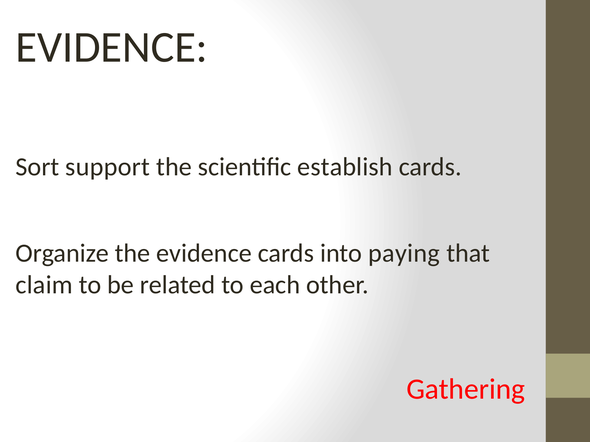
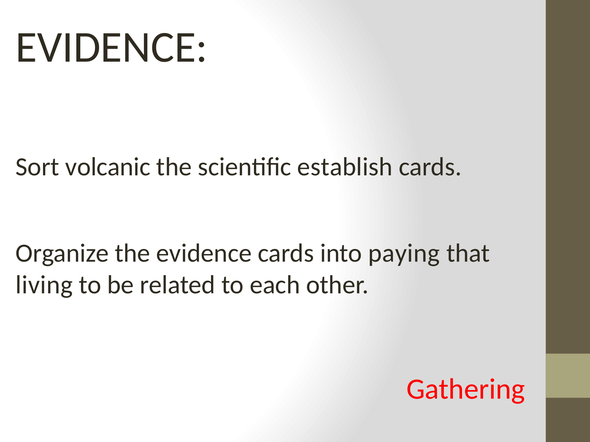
support: support -> volcanic (108, 167)
claim: claim -> living (44, 285)
